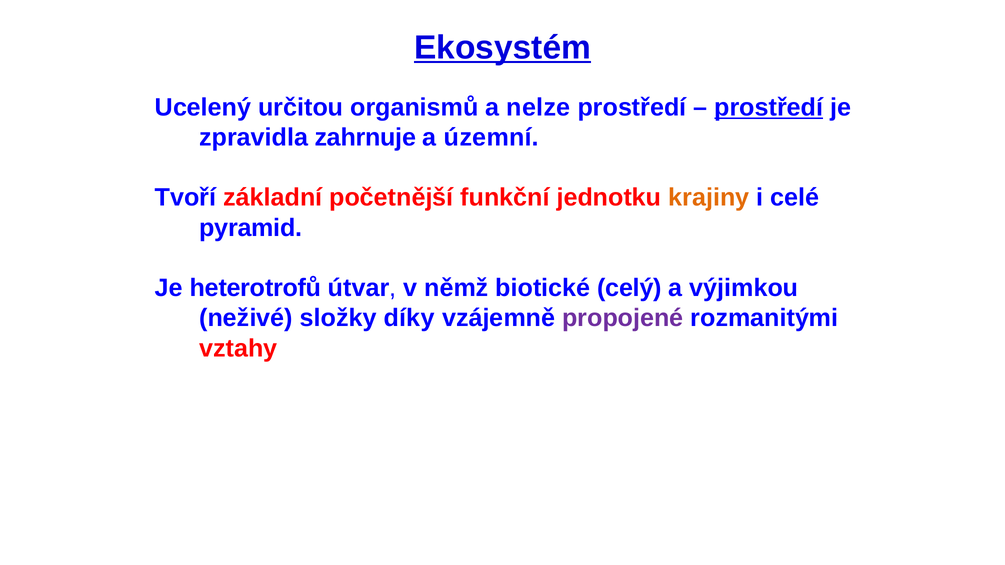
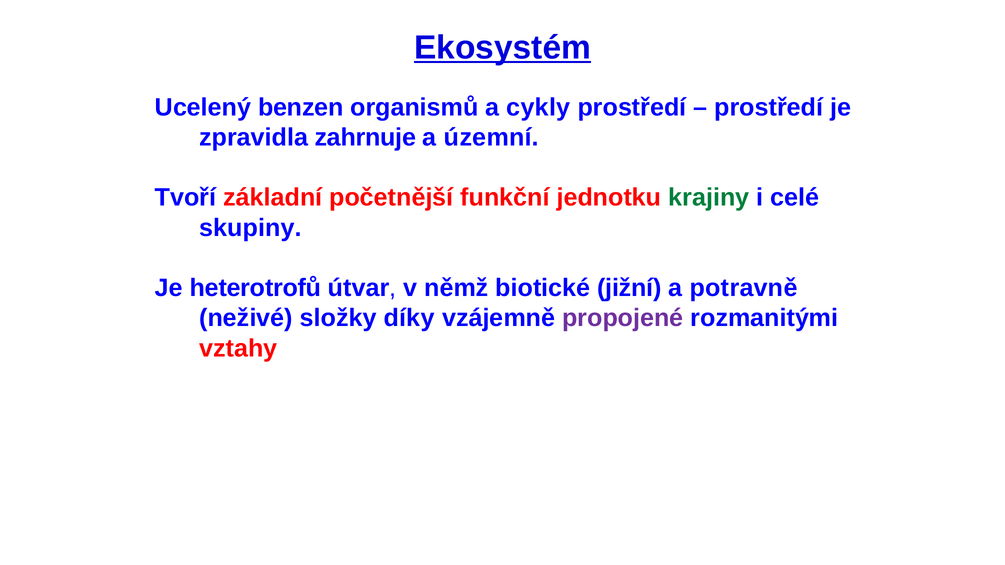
určitou: určitou -> benzen (301, 107)
nelze: nelze -> cykly (538, 107)
prostředí underline: present -> none (769, 107)
krajiny colour: orange -> green (709, 198)
pyramid: pyramid -> skupiny (251, 228)
celý: celý -> jižní (629, 288)
výjimkou: výjimkou -> potravně (744, 288)
